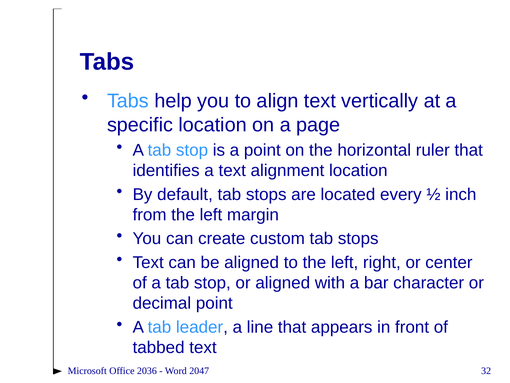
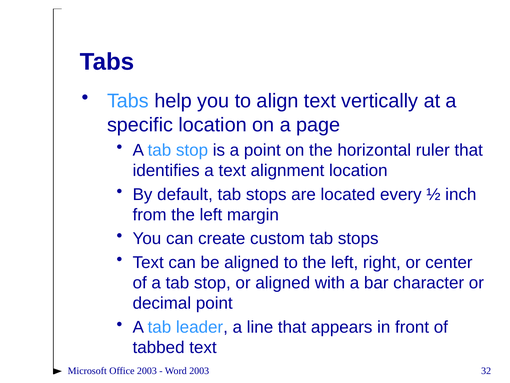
Office 2036: 2036 -> 2003 (147, 370)
Word 2047: 2047 -> 2003 (199, 370)
